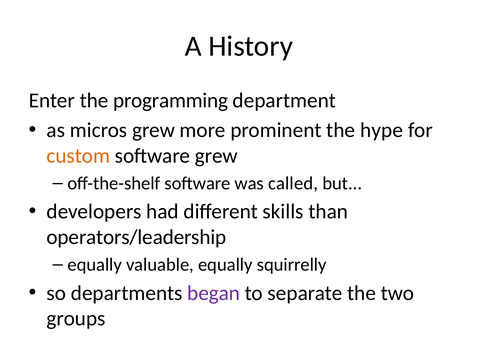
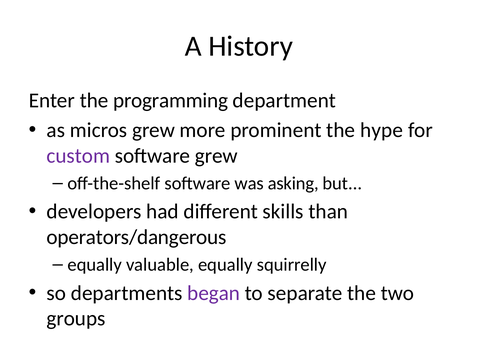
custom colour: orange -> purple (78, 156)
called: called -> asking (293, 183)
operators/leadership: operators/leadership -> operators/dangerous (136, 237)
